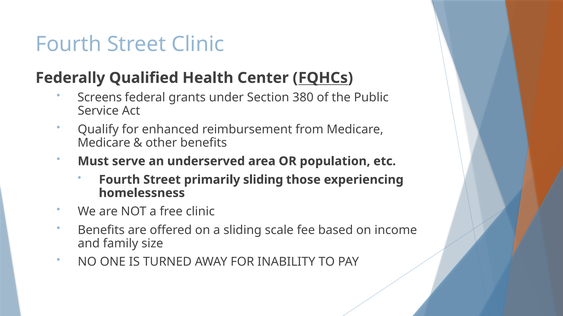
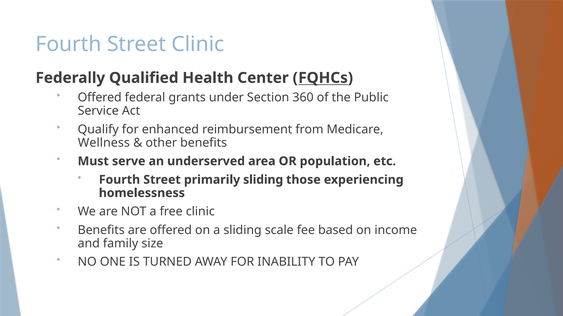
Screens: Screens -> Offered (100, 98)
380: 380 -> 360 (303, 98)
Medicare: Medicare -> Wellness (104, 143)
